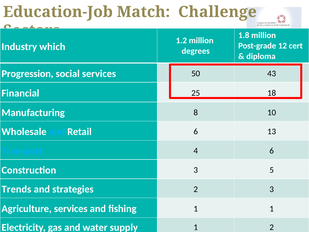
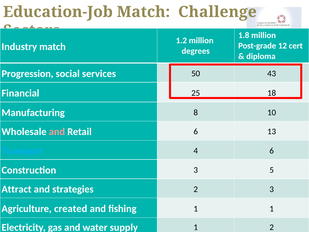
Industry which: which -> match (52, 47)
and colour: light blue -> pink (57, 132)
Trends: Trends -> Attract (17, 189)
Agriculture services: services -> created (71, 209)
